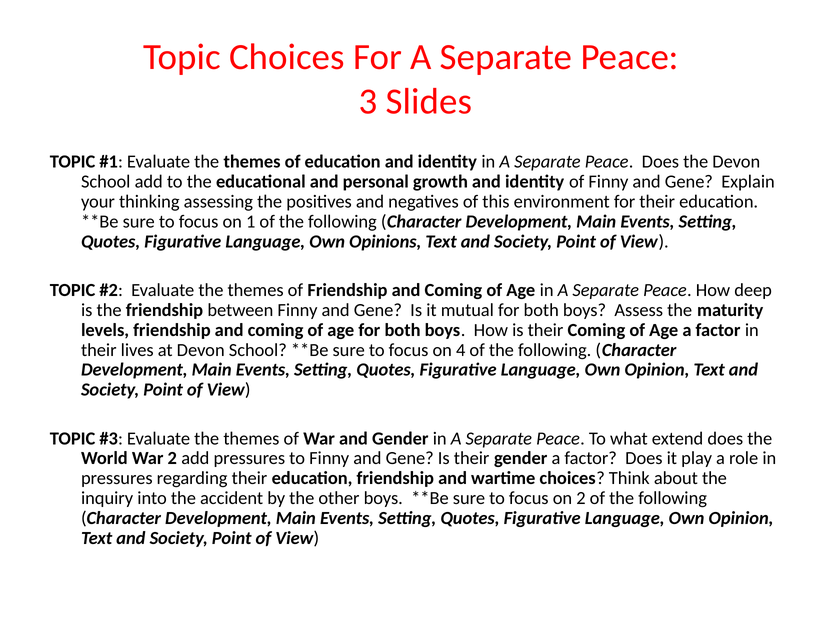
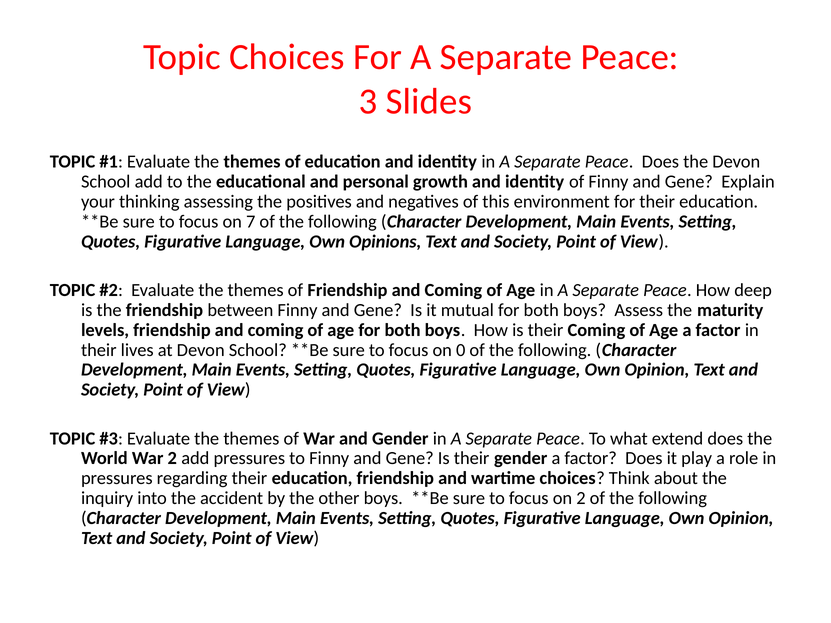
1: 1 -> 7 (251, 222)
4: 4 -> 0 (461, 350)
